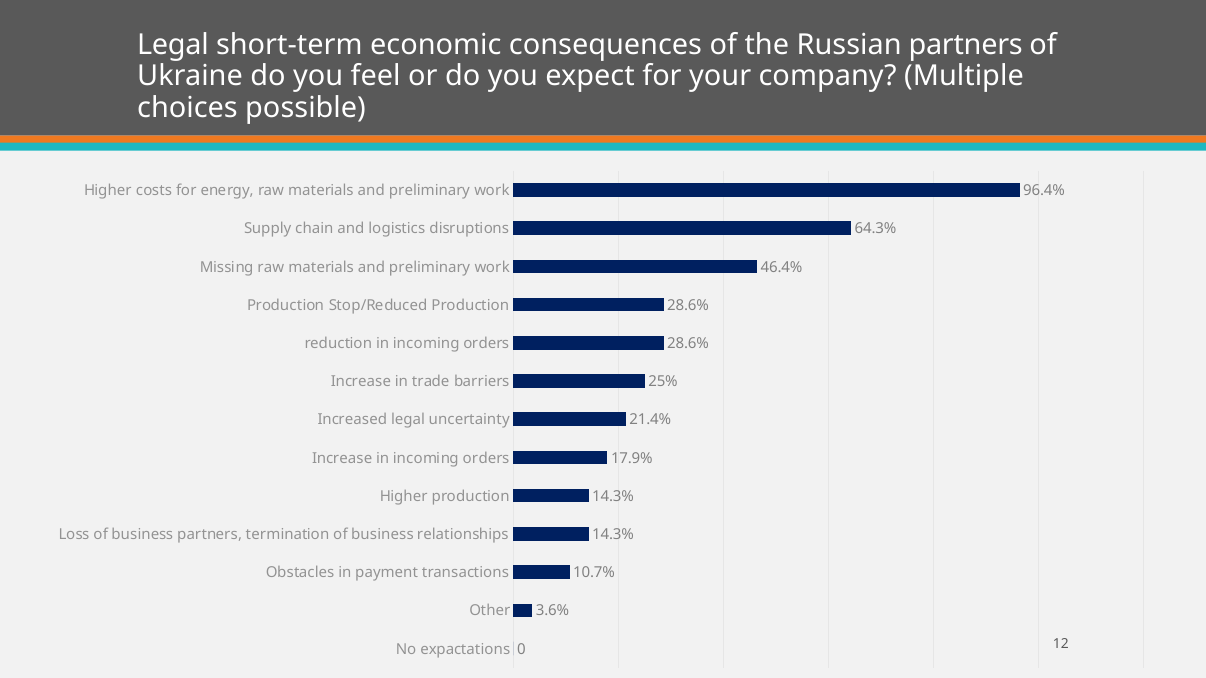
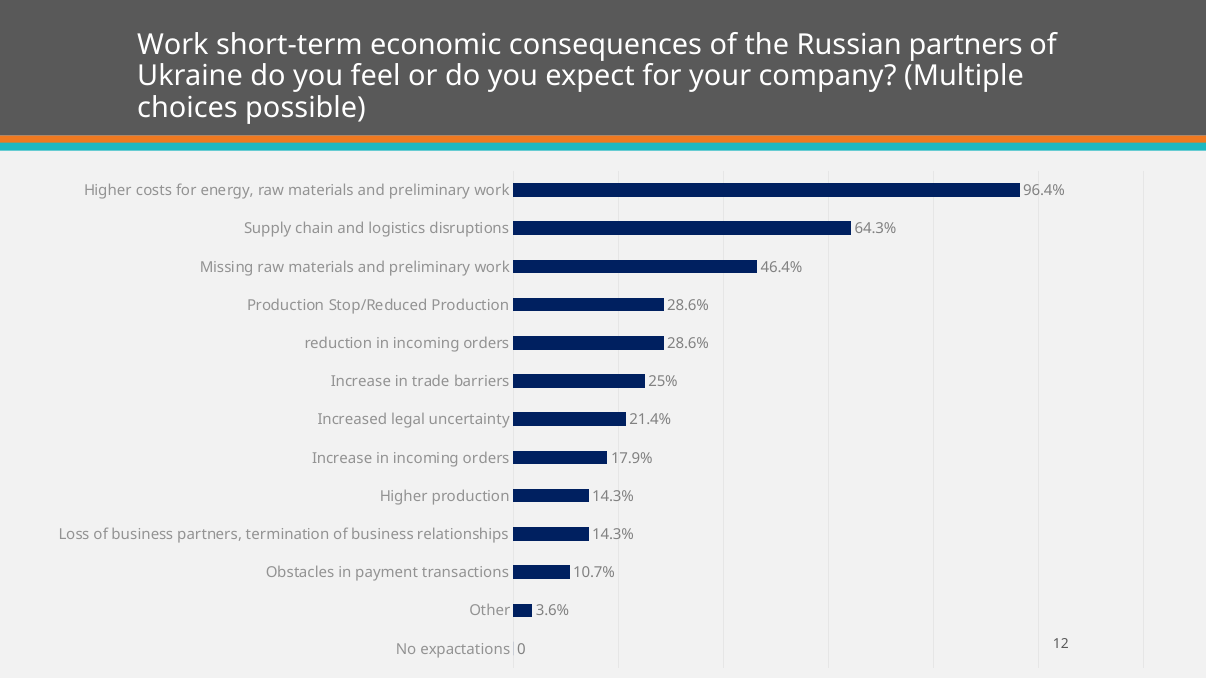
Legal: Legal -> Work (173, 45)
